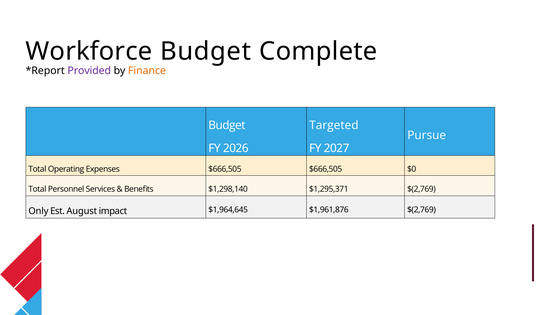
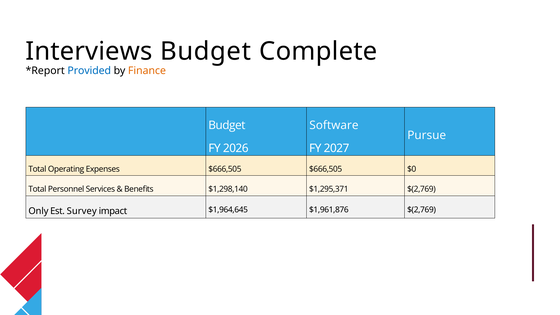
Workforce: Workforce -> Interviews (89, 51)
Provided colour: purple -> blue (89, 71)
Targeted: Targeted -> Software (334, 125)
August: August -> Survey (82, 211)
